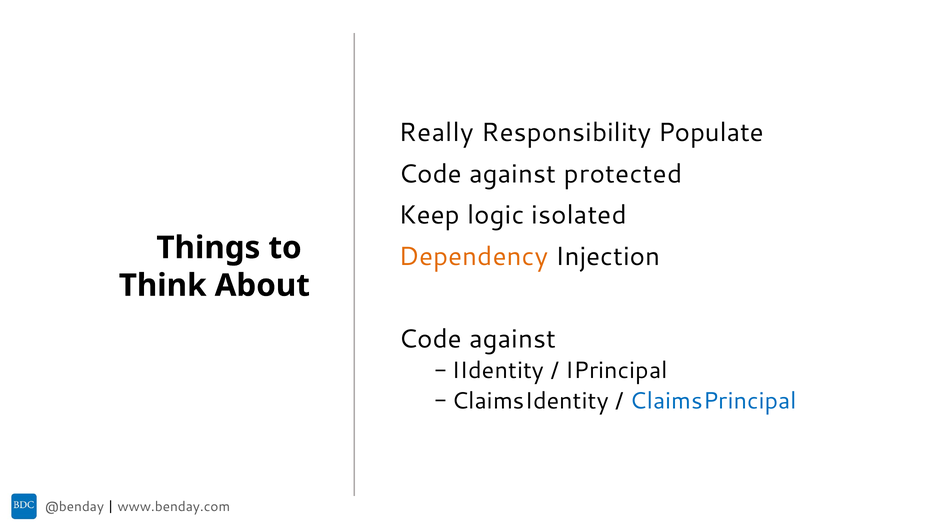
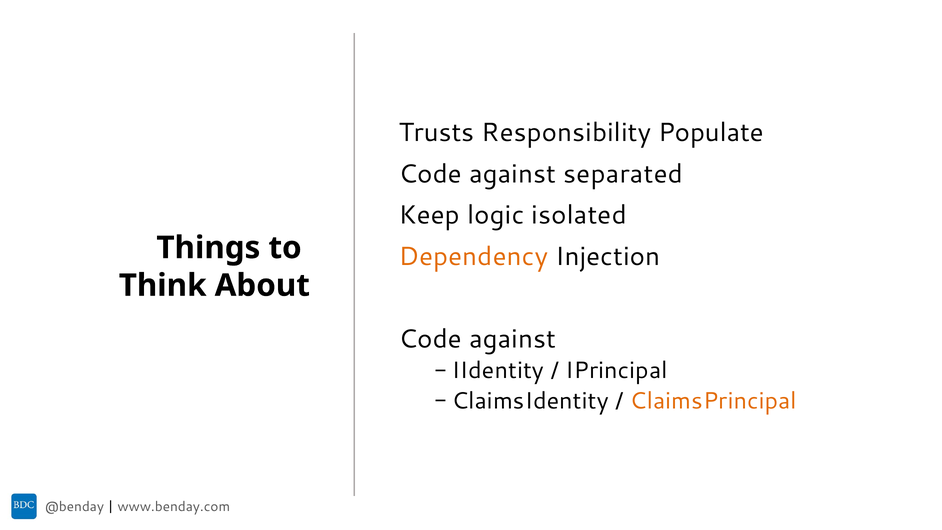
Really: Really -> Trusts (436, 133)
protected: protected -> separated (623, 174)
ClaimsPrincipal colour: blue -> orange (713, 401)
